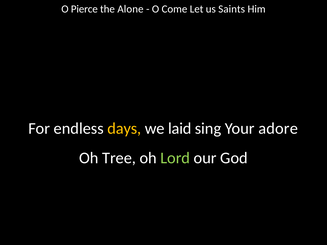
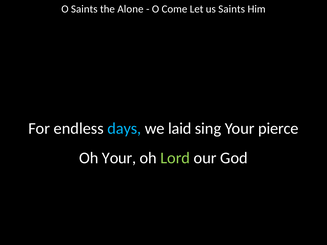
O Pierce: Pierce -> Saints (84, 9)
days colour: yellow -> light blue (124, 129)
adore: adore -> pierce (278, 129)
Oh Tree: Tree -> Your (119, 158)
